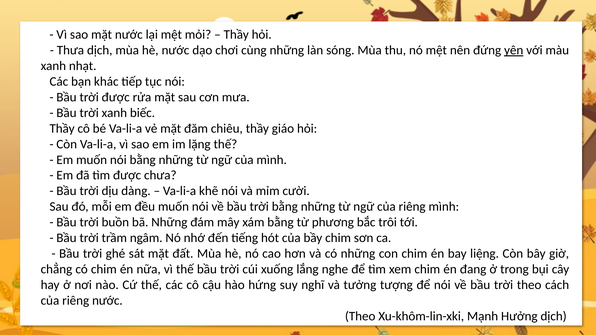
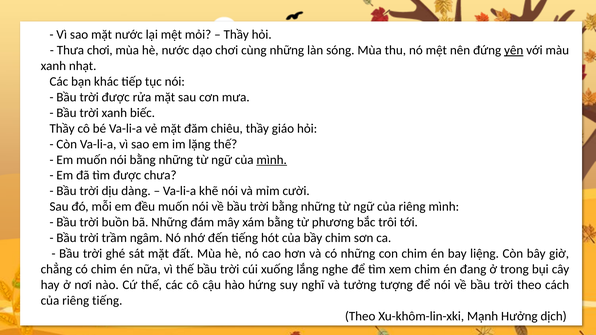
Thưa dịch: dịch -> chơi (100, 50)
mình underline: none -> present (272, 160)
riêng nước: nước -> tiếng (107, 301)
